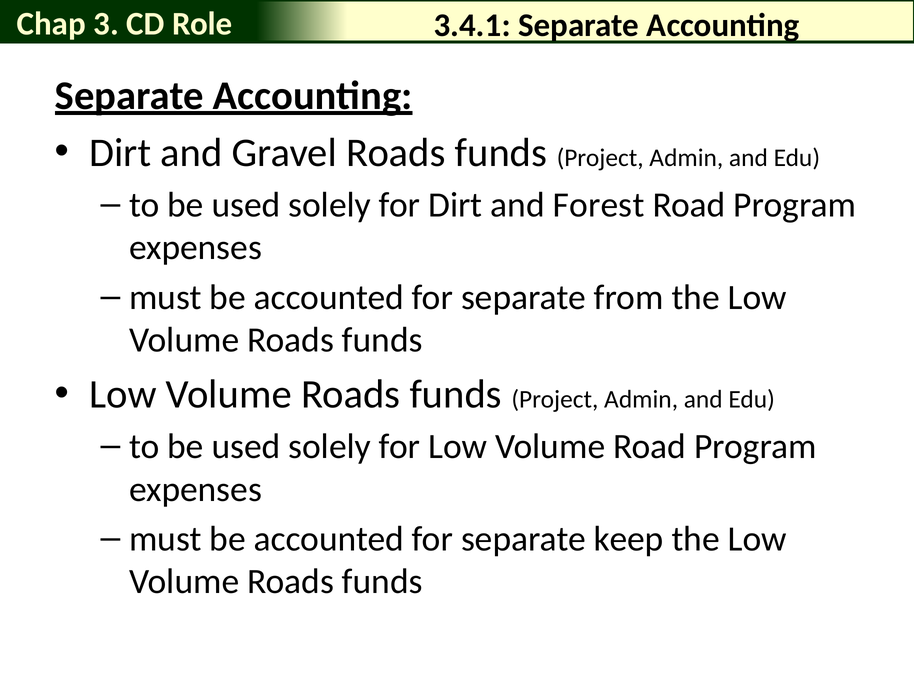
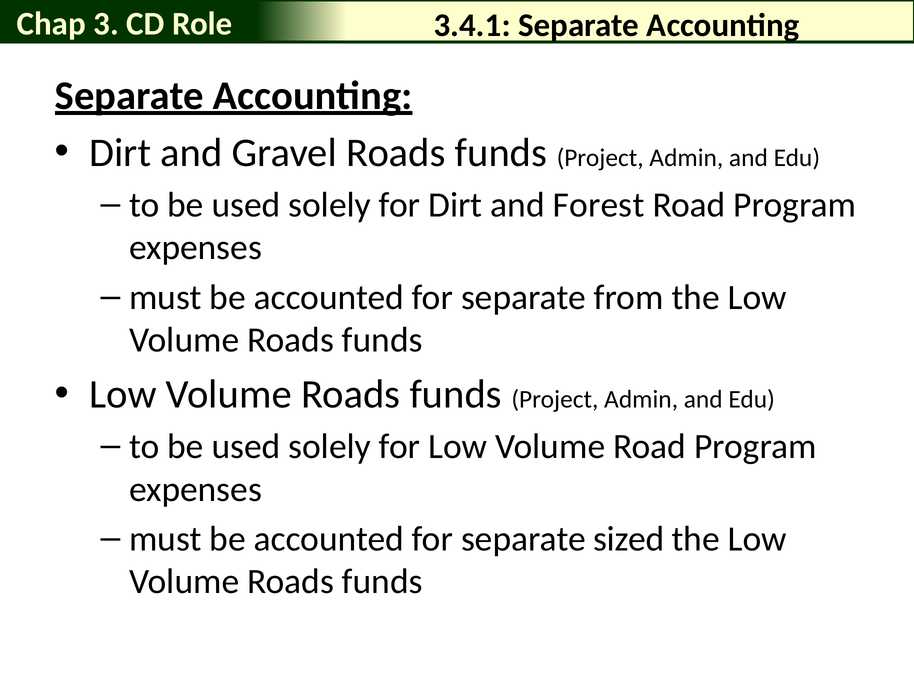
keep: keep -> sized (629, 539)
